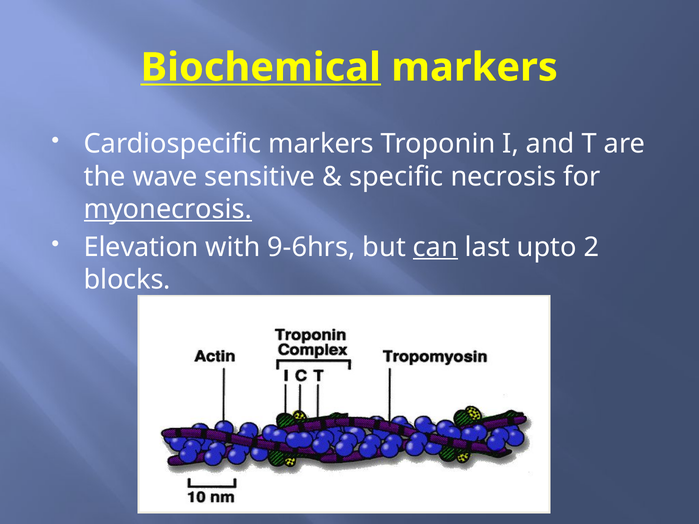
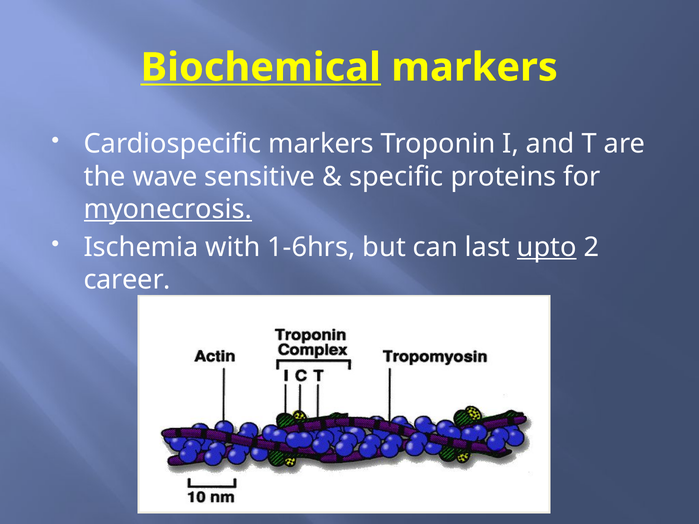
necrosis: necrosis -> proteins (503, 177)
Elevation: Elevation -> Ischemia (141, 247)
9-6hrs: 9-6hrs -> 1-6hrs (311, 247)
can underline: present -> none (435, 247)
upto underline: none -> present (547, 247)
blocks: blocks -> career (127, 280)
